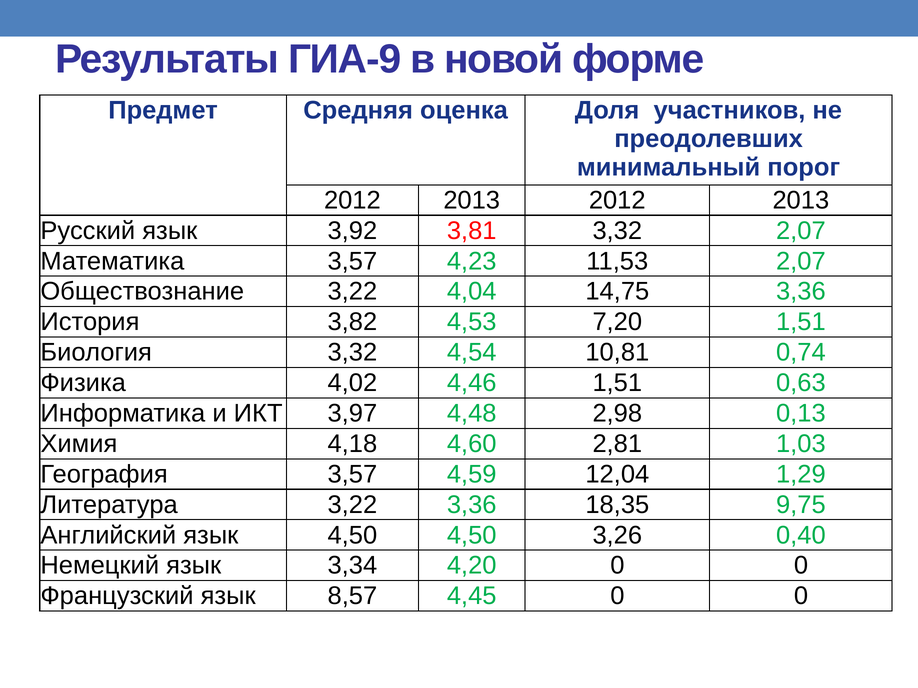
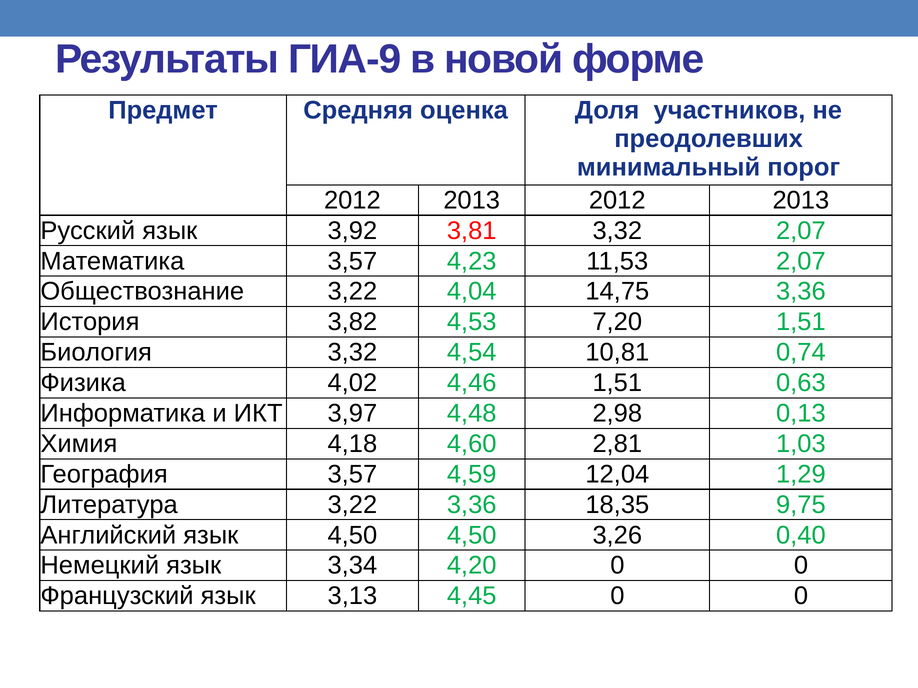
8,57: 8,57 -> 3,13 (352, 596)
